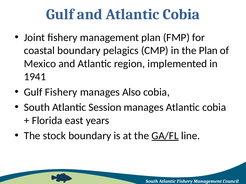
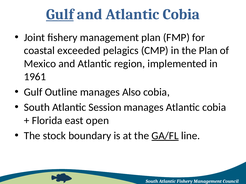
Gulf underline: none -> present (60, 14)
coastal boundary: boundary -> exceeded (79, 51)
1941: 1941 -> 1961 (35, 77)
Gulf Fishery: Fishery -> Outline (61, 92)
years: years -> open (97, 121)
